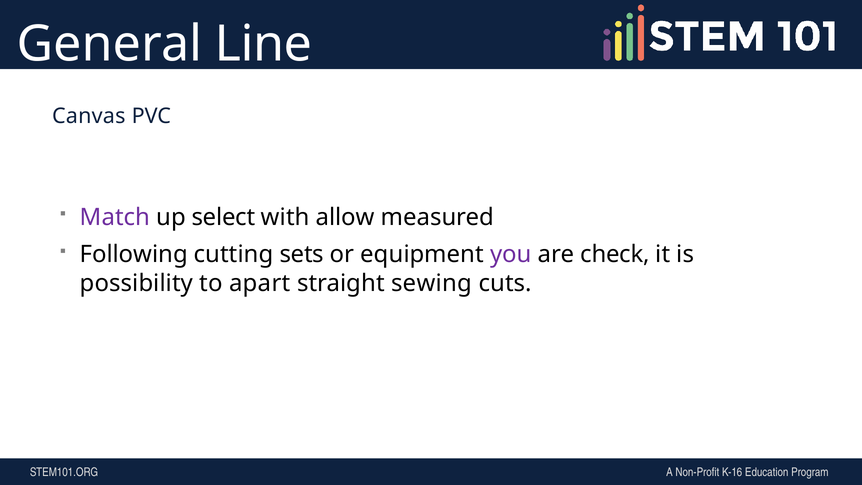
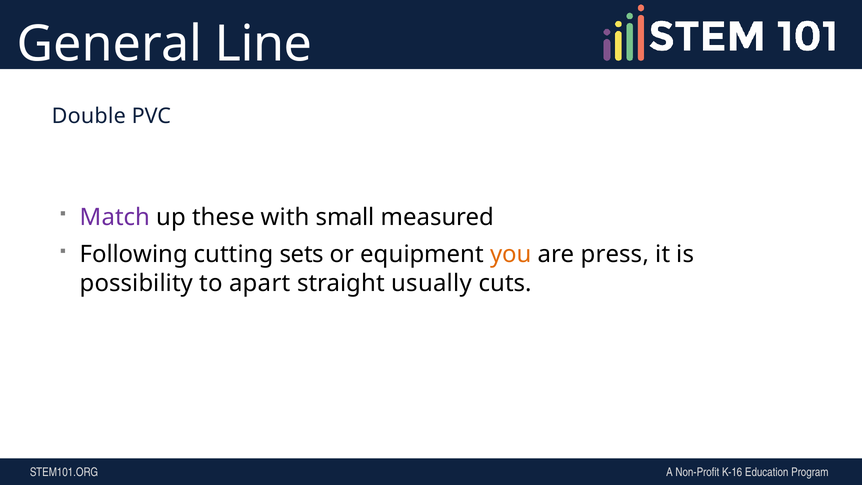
Canvas: Canvas -> Double (89, 116)
select: select -> these (223, 217)
allow: allow -> small (345, 217)
you colour: purple -> orange (511, 254)
check: check -> press (615, 254)
sewing: sewing -> usually (432, 283)
